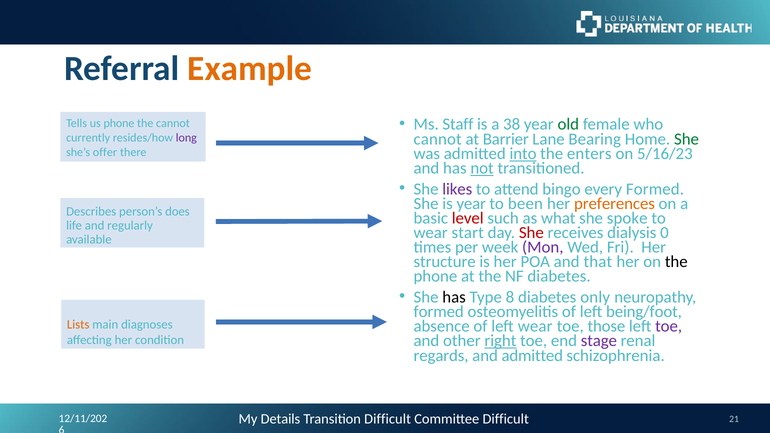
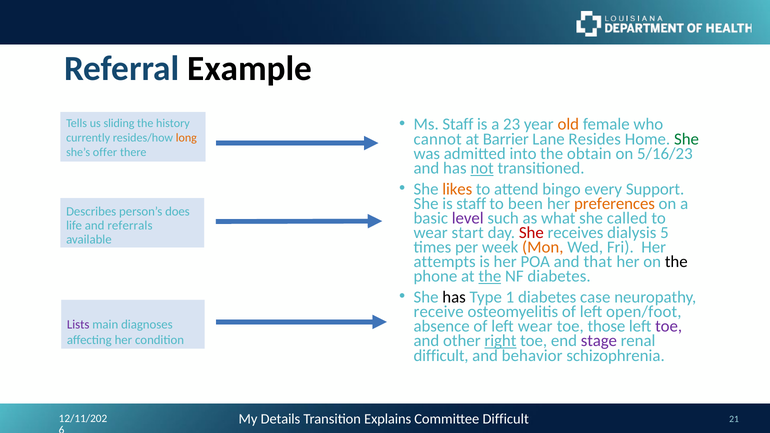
Example colour: orange -> black (250, 69)
38: 38 -> 23 (512, 124)
old colour: green -> orange (568, 124)
us phone: phone -> sliding (119, 124)
the cannot: cannot -> history (173, 124)
Bearing: Bearing -> Resides (595, 139)
long colour: purple -> orange (186, 138)
into underline: present -> none (523, 154)
enters: enters -> obtain (589, 154)
likes colour: purple -> orange (457, 189)
every Formed: Formed -> Support (655, 189)
is year: year -> staff (471, 204)
level colour: red -> purple (468, 218)
spoke: spoke -> called (627, 218)
regularly: regularly -> referrals (130, 226)
0: 0 -> 5 (664, 233)
Mon colour: purple -> orange (543, 247)
structure: structure -> attempts (445, 262)
the underline: none -> present (490, 276)
8: 8 -> 1 (510, 297)
only: only -> case (595, 297)
formed: formed -> receive (439, 312)
being/foot: being/foot -> open/foot (644, 312)
Lists colour: orange -> purple (78, 325)
regards: regards -> difficult (441, 356)
and admitted: admitted -> behavior (532, 356)
Transition Difficult: Difficult -> Explains (388, 419)
